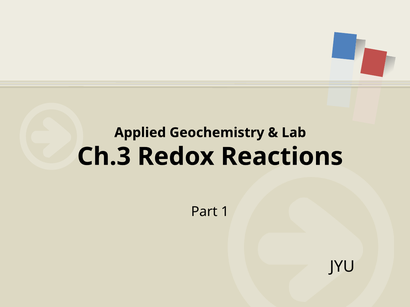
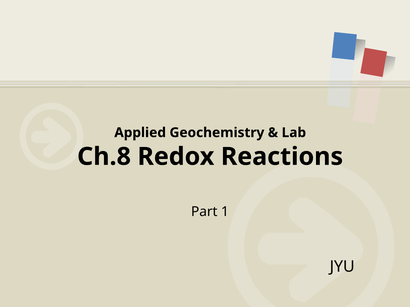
Ch.3: Ch.3 -> Ch.8 (104, 157)
